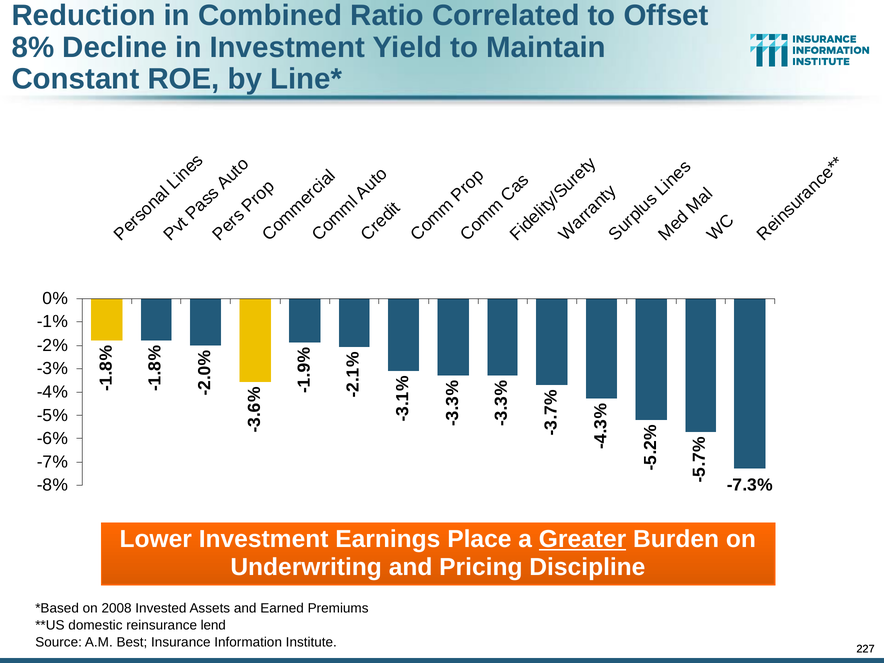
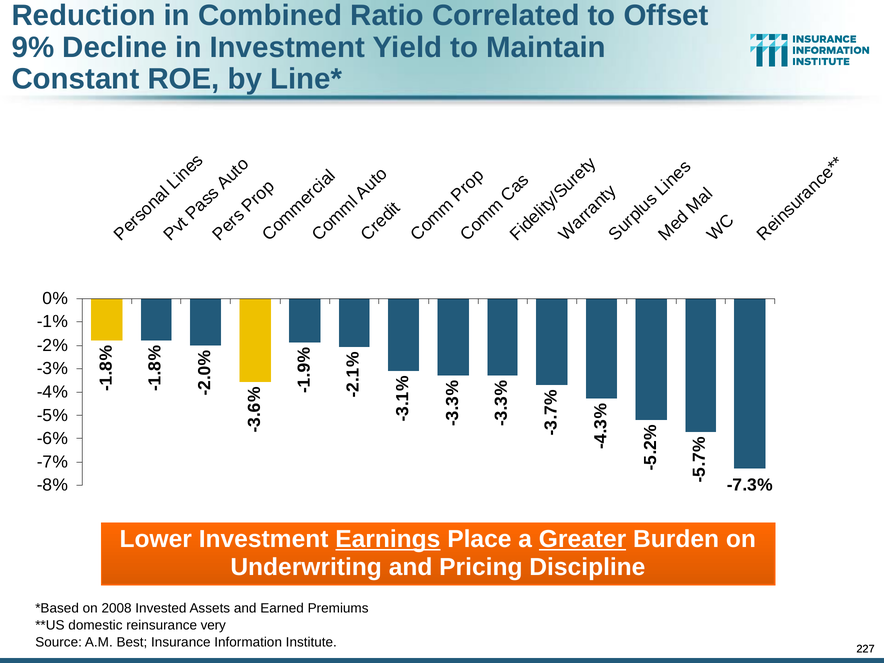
8%: 8% -> 9% (33, 47)
Earnings underline: none -> present (388, 539)
lend: lend -> very (213, 625)
